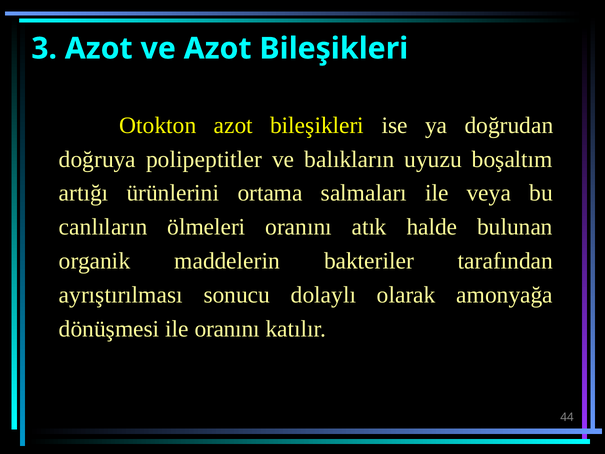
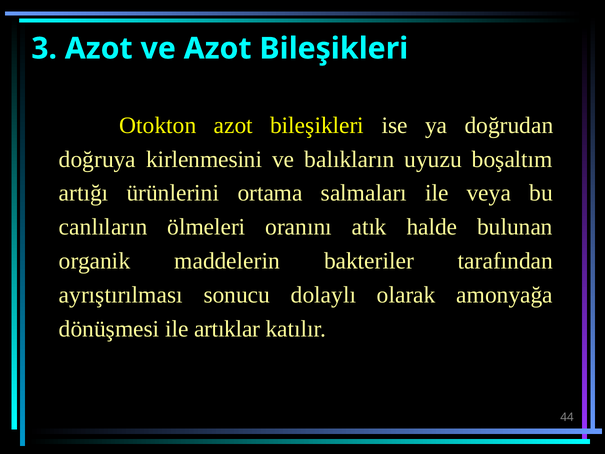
polipeptitler: polipeptitler -> kirlenmesini (204, 159)
ile oranını: oranını -> artıklar (227, 329)
